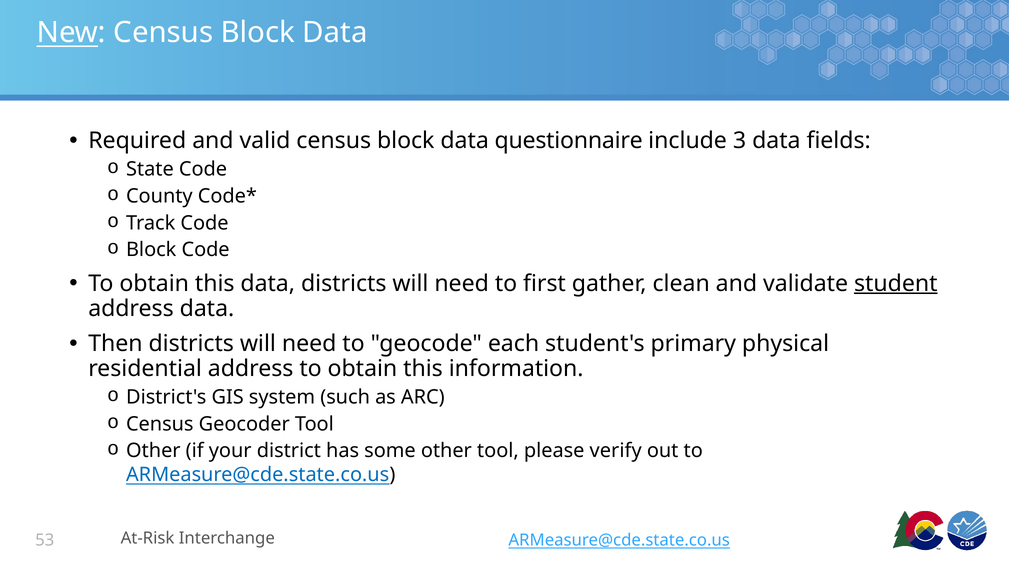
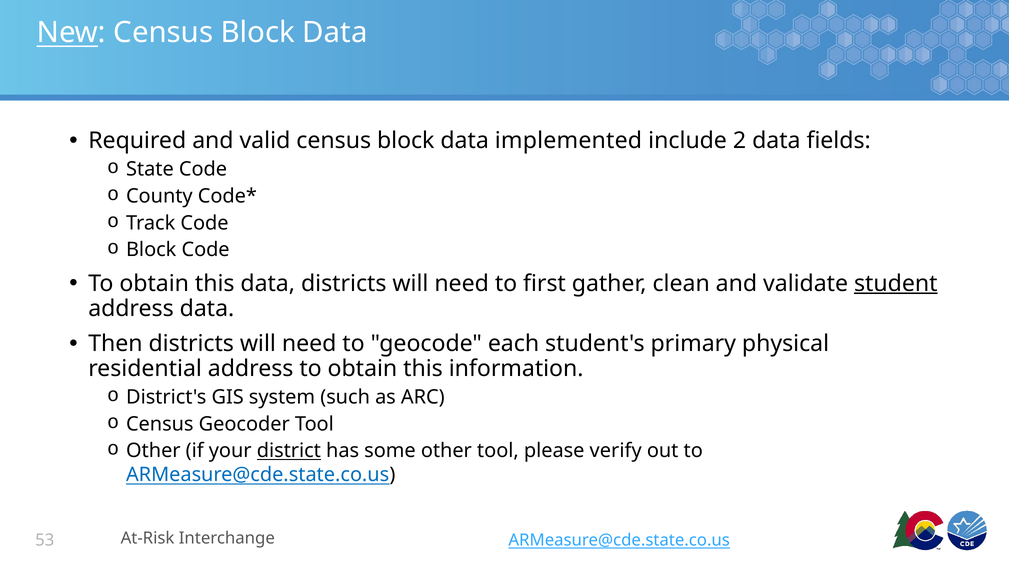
questionnaire: questionnaire -> implemented (568, 141)
3: 3 -> 2 (740, 141)
district underline: none -> present (289, 451)
